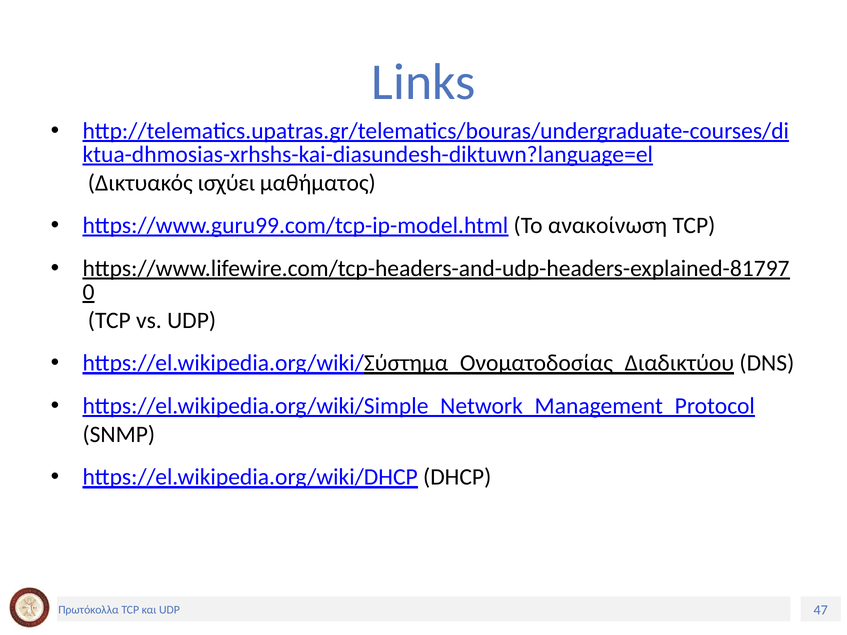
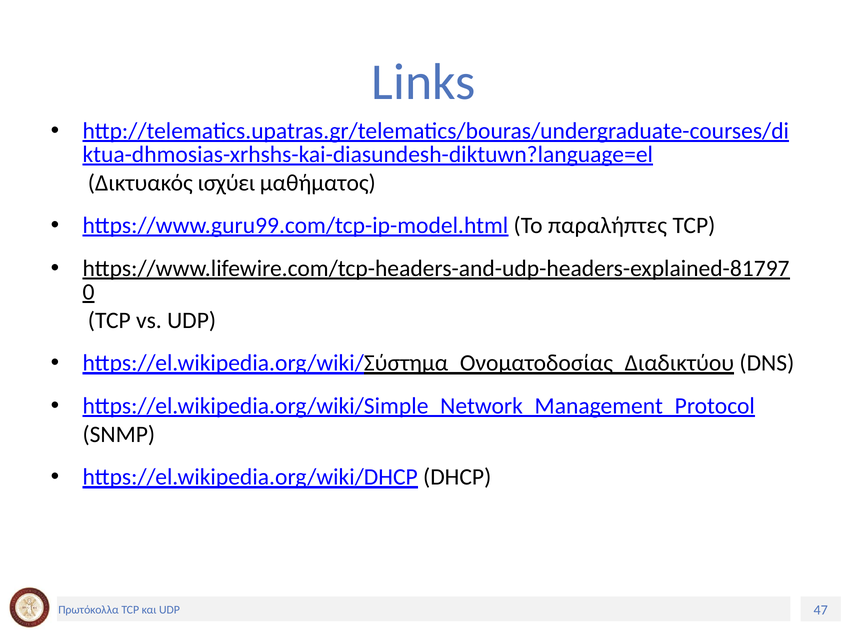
ανακοίνωση: ανακοίνωση -> παραλήπτες (607, 226)
